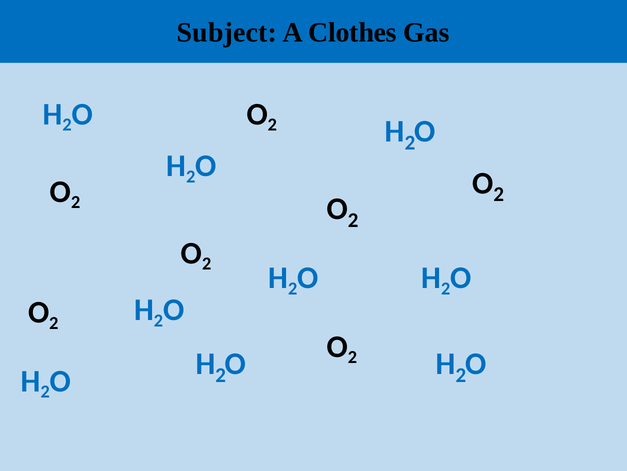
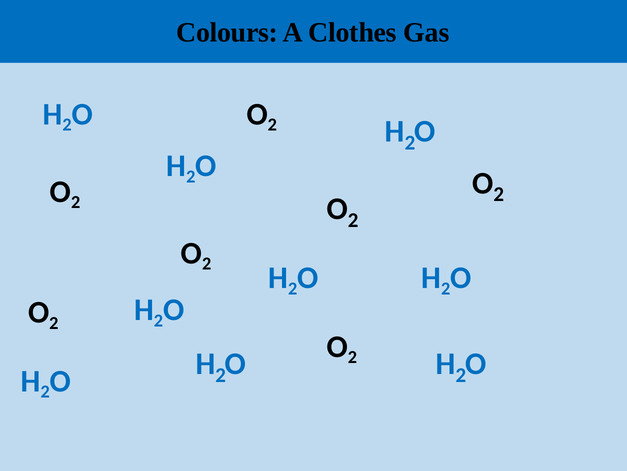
Subject: Subject -> Colours (227, 32)
